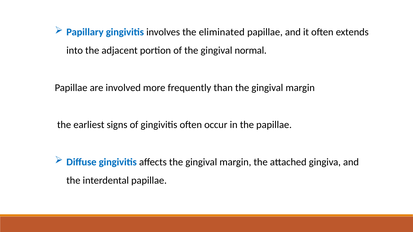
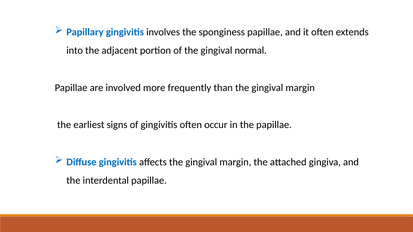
eliminated: eliminated -> sponginess (222, 32)
